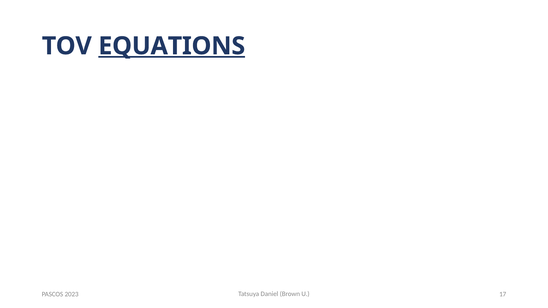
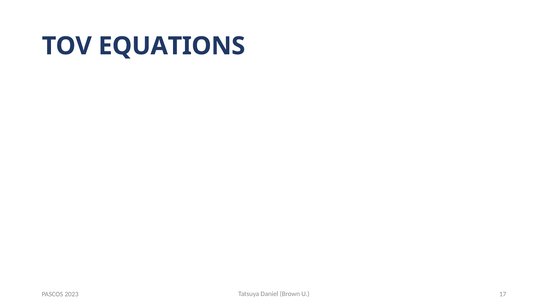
EQUATIONS underline: present -> none (172, 46)
